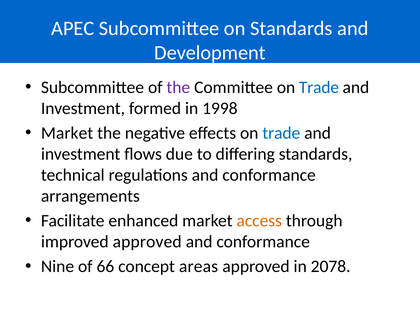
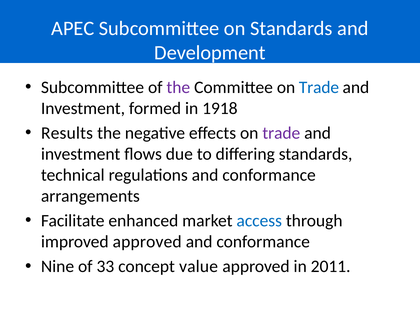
1998: 1998 -> 1918 (220, 108)
Market: Market -> Results (67, 133)
trade colour: blue -> purple (281, 133)
access colour: orange -> blue (259, 221)
66: 66 -> 33 (105, 267)
areas: areas -> value (199, 267)
2078: 2078 -> 2011 (331, 267)
